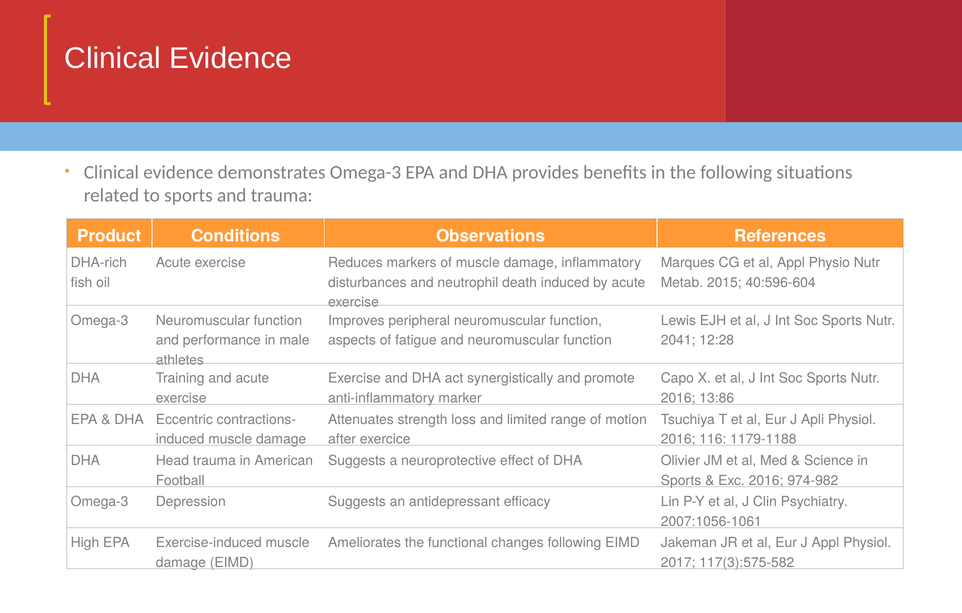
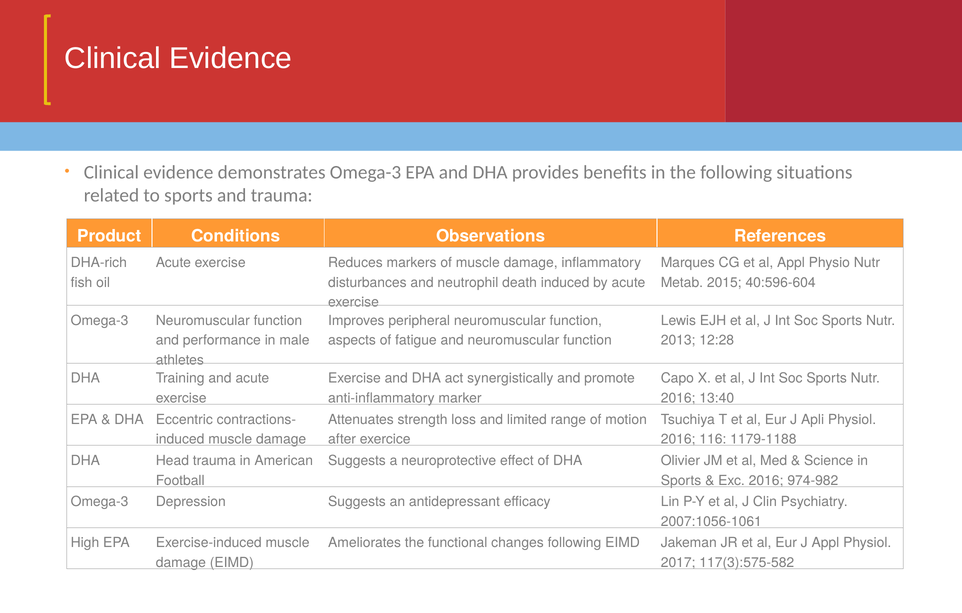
2041: 2041 -> 2013 (678, 340)
13:86: 13:86 -> 13:40 (717, 398)
